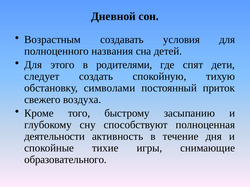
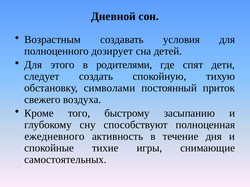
названия: названия -> дозирует (112, 51)
деятельности: деятельности -> ежедневного (55, 137)
образовательного: образовательного -> самостоятельных (65, 160)
